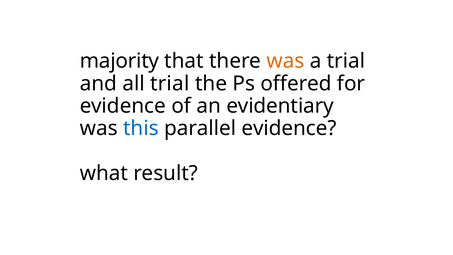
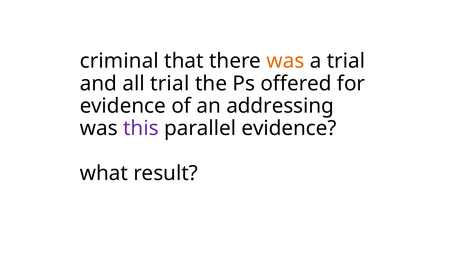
majority: majority -> criminal (119, 61)
evidentiary: evidentiary -> addressing (280, 106)
this colour: blue -> purple (141, 128)
